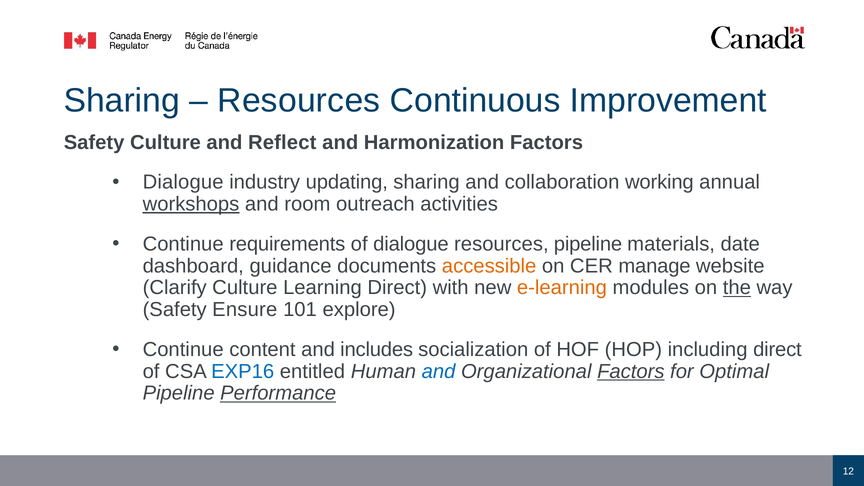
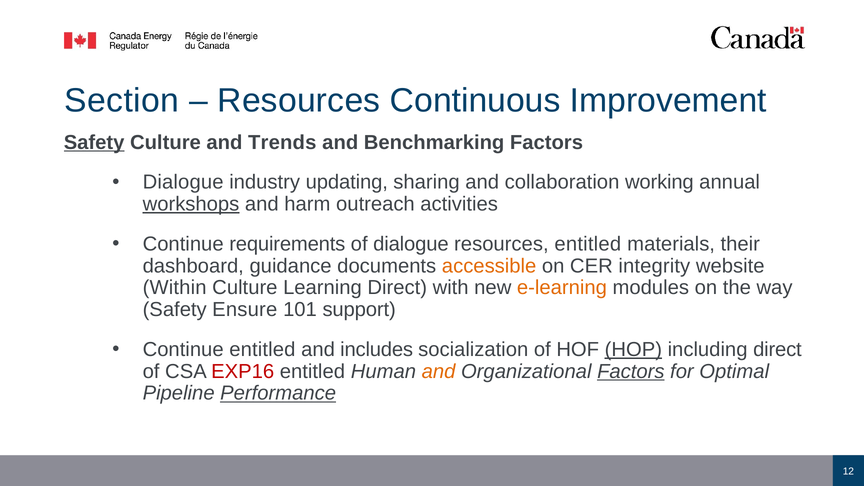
Sharing: Sharing -> Section (122, 101)
Safety underline: none -> present (94, 142)
Reflect: Reflect -> Trends (282, 142)
Harmonization: Harmonization -> Benchmarking (434, 142)
room: room -> harm (307, 204)
resources pipeline: pipeline -> entitled (588, 244)
date: date -> their (740, 244)
manage: manage -> integrity (654, 266)
Clarify: Clarify -> Within (175, 288)
the underline: present -> none (737, 288)
explore: explore -> support (359, 310)
Continue content: content -> entitled (262, 349)
HOP underline: none -> present (633, 349)
EXP16 colour: blue -> red (243, 371)
and colour: blue -> orange (439, 371)
